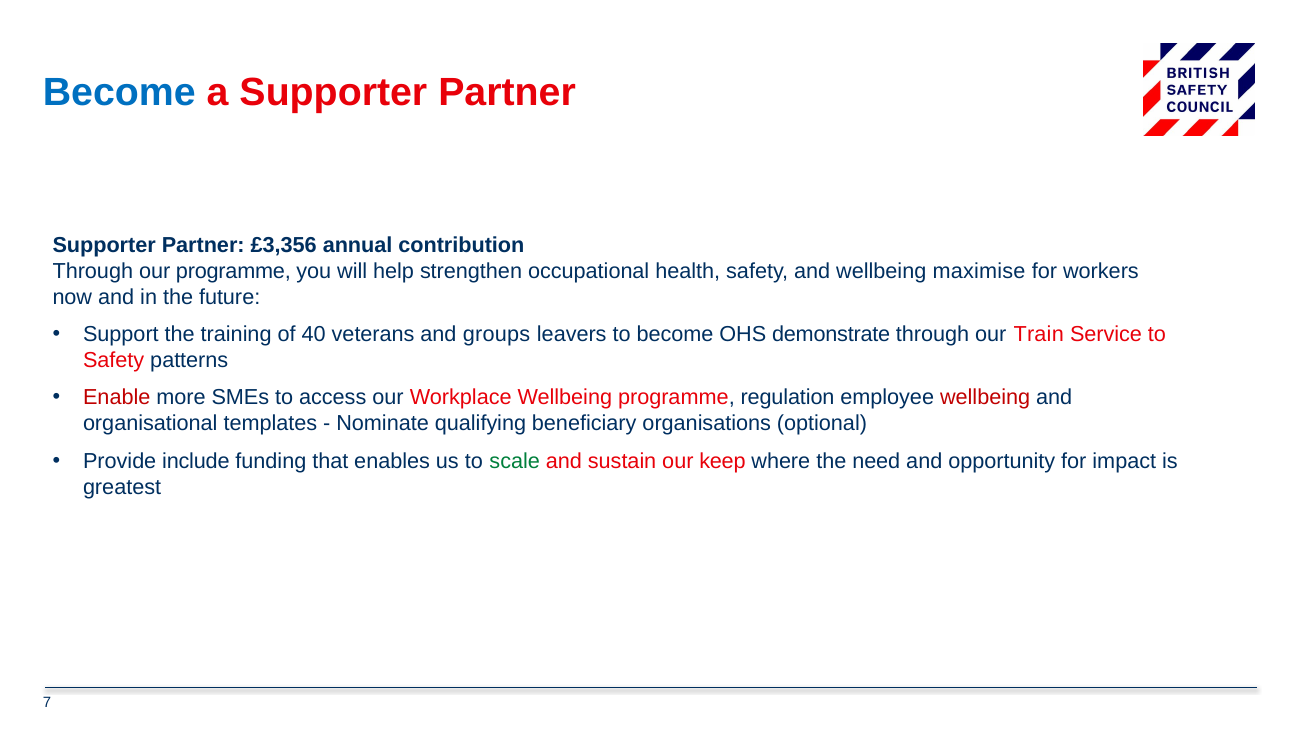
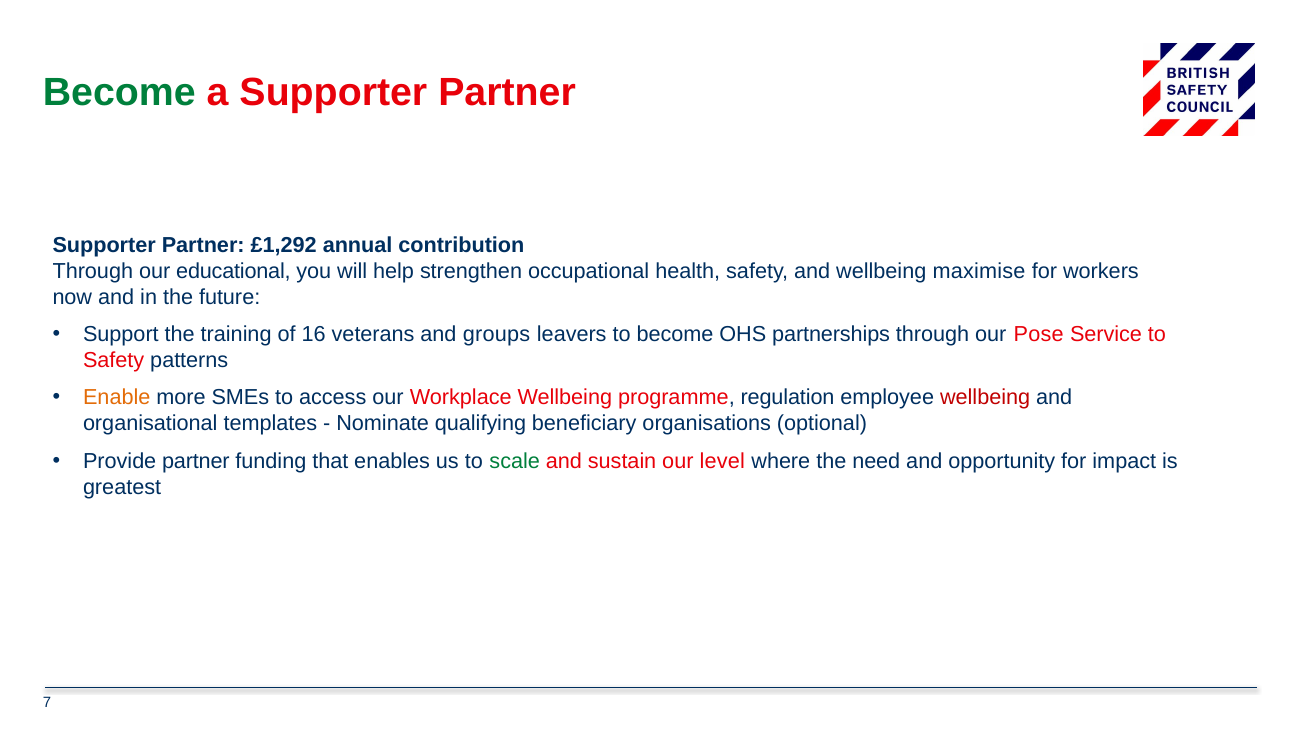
Become colour: blue -> green (119, 93)
£3,356: £3,356 -> £1,292 (284, 245)
our programme: programme -> educational (233, 271)
40: 40 -> 16 (314, 334)
demonstrate: demonstrate -> partnerships (831, 334)
Train: Train -> Pose (1039, 334)
Enable colour: red -> orange (117, 398)
Provide include: include -> partner (196, 461)
keep: keep -> level (722, 461)
